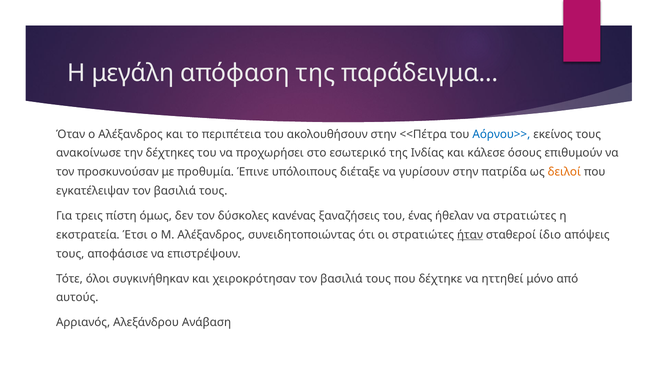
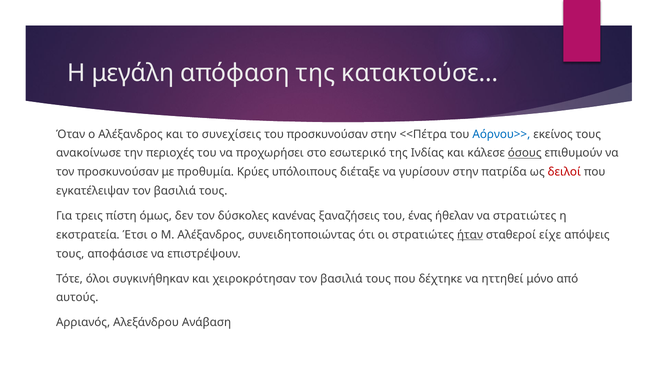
παράδειγμα…: παράδειγμα… -> κατακτούσε… (420, 73)
περιπέτεια: περιπέτεια -> συνεχίσεις (232, 134)
του ακολουθήσουν: ακολουθήσουν -> προσκυνούσαν (327, 134)
δέχτηκες: δέχτηκες -> περιοχές (170, 153)
όσους underline: none -> present (525, 153)
Έπινε: Έπινε -> Κρύες (253, 172)
δειλοί colour: orange -> red (564, 172)
ίδιο: ίδιο -> είχε (550, 235)
